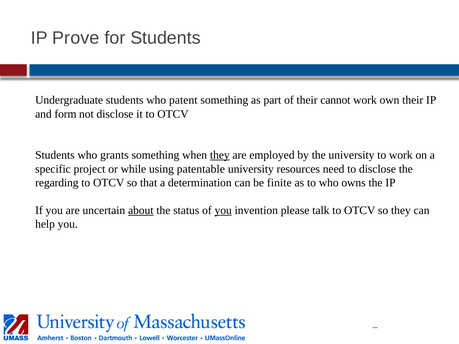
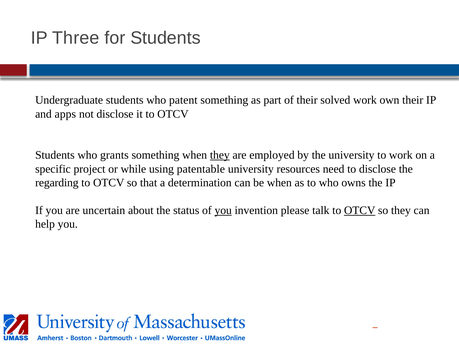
Prove: Prove -> Three (76, 38)
cannot: cannot -> solved (335, 100)
form: form -> apps (65, 114)
be finite: finite -> when (279, 183)
about underline: present -> none (141, 210)
OTCV underline: none -> present (360, 210)
